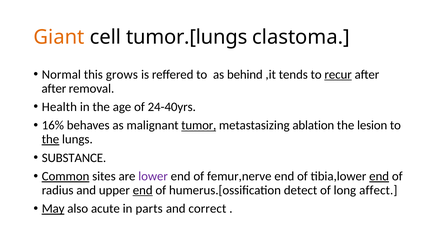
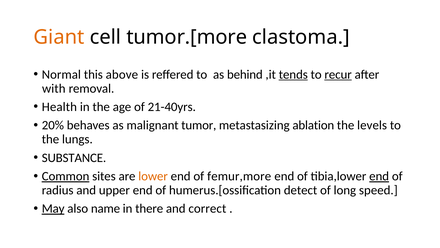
tumor.[lungs: tumor.[lungs -> tumor.[more (187, 37)
grows: grows -> above (122, 74)
tends underline: none -> present (293, 74)
after: after -> with (54, 88)
24-40yrs: 24-40yrs -> 21-40yrs (172, 107)
16%: 16% -> 20% (53, 125)
tumor underline: present -> none (199, 125)
lesion: lesion -> levels (372, 125)
the underline: present -> none (50, 139)
lower colour: purple -> orange (153, 176)
femur,nerve: femur,nerve -> femur,more (239, 176)
end underline: present -> none (143, 190)
affect: affect -> speed (378, 190)
acute: acute -> name (106, 208)
parts: parts -> there (149, 208)
